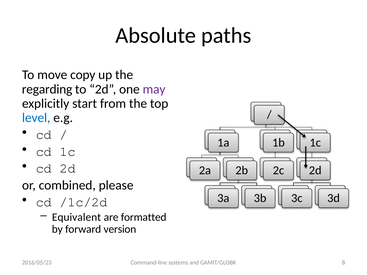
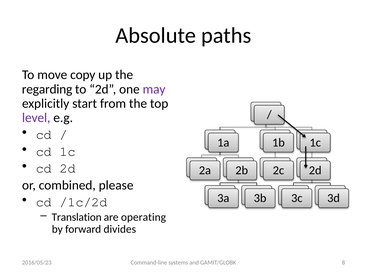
level colour: blue -> purple (36, 118)
Equivalent: Equivalent -> Translation (77, 217)
formatted: formatted -> operating (144, 217)
version: version -> divides (120, 229)
